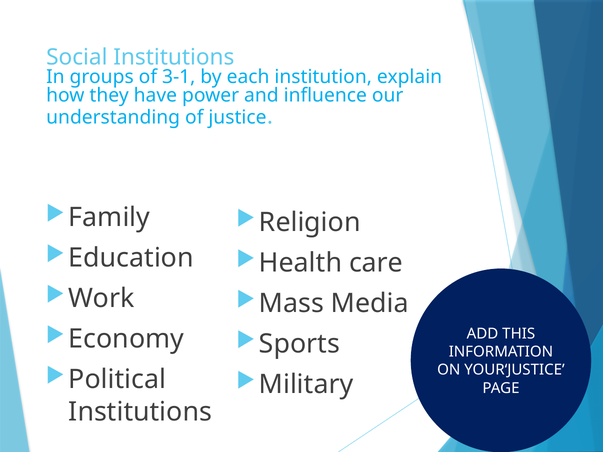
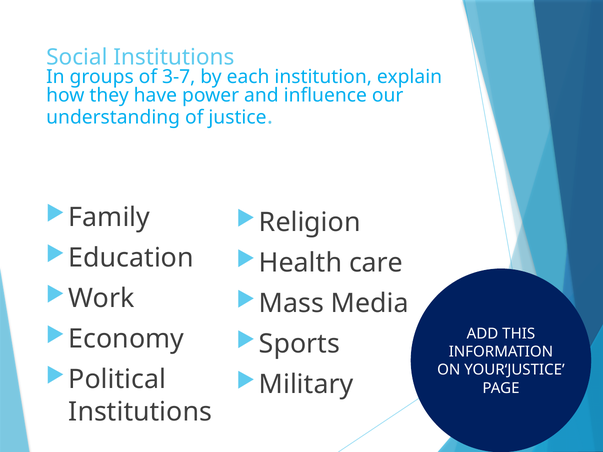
3-1: 3-1 -> 3-7 (179, 77)
